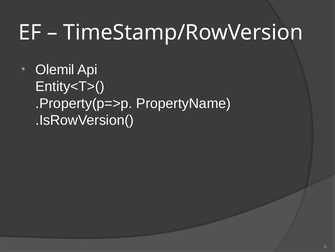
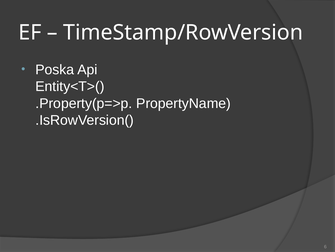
Olemil: Olemil -> Poska (55, 70)
